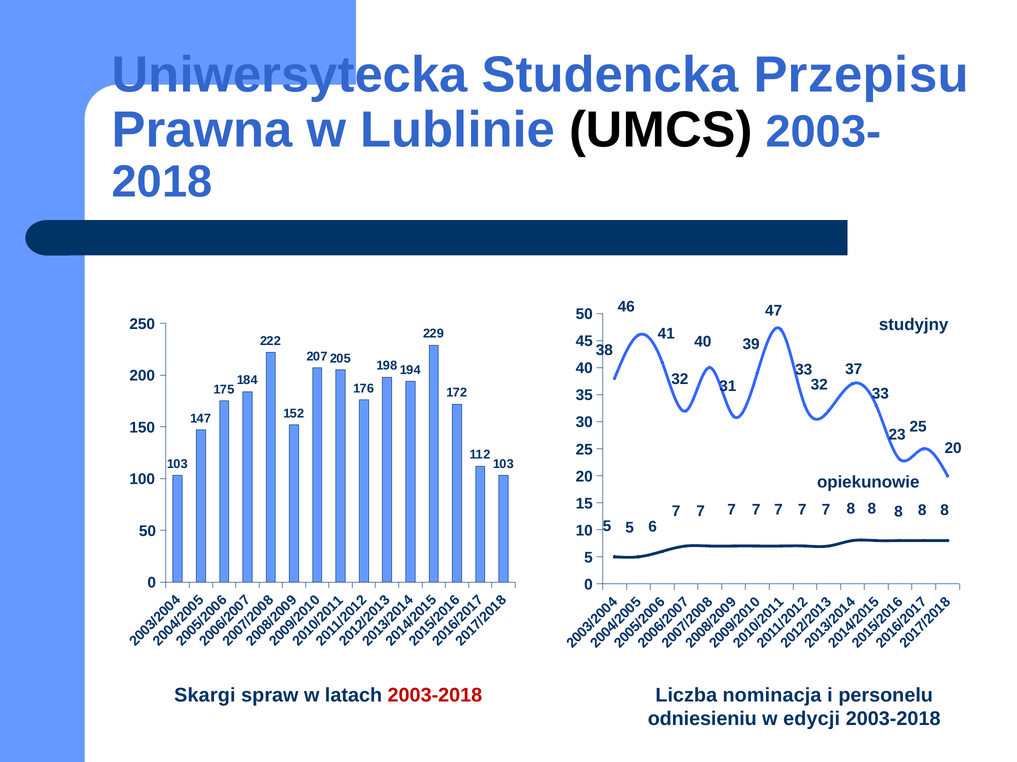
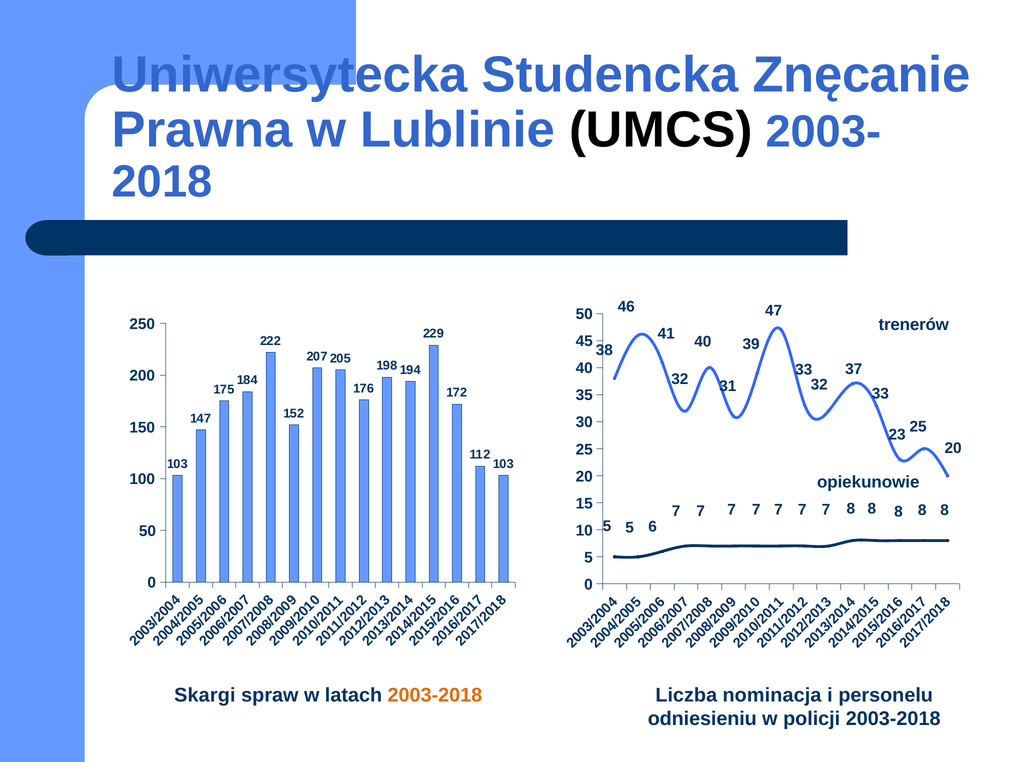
Przepisu: Przepisu -> Znęcanie (862, 75)
studyjny: studyjny -> trenerów (914, 325)
2003-2018 colour: red -> orange (435, 696)
edycji: edycji -> policji (812, 720)
